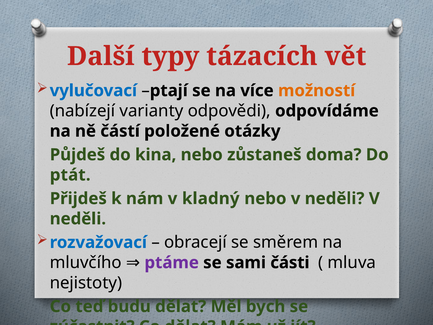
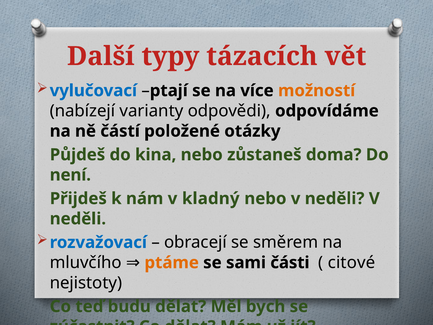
ptát: ptát -> není (70, 175)
ptáme colour: purple -> orange (172, 262)
mluva: mluva -> citové (352, 262)
